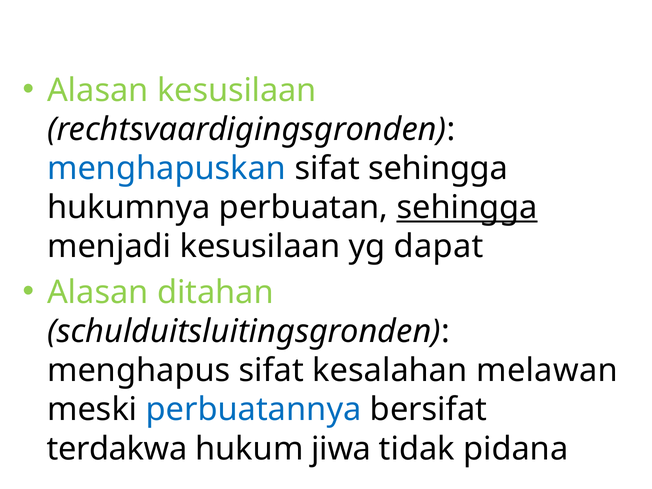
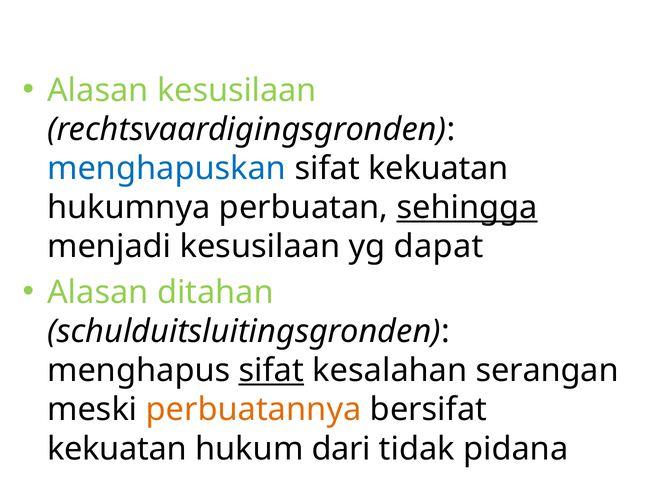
sifat sehingga: sehingga -> kekuatan (438, 168)
sifat underline: none -> present (271, 371)
melawan: melawan -> serangan (547, 371)
perbuatannya colour: blue -> orange (254, 410)
terdakwa: terdakwa -> kekuatan (117, 449)
jiwa: jiwa -> dari (341, 449)
